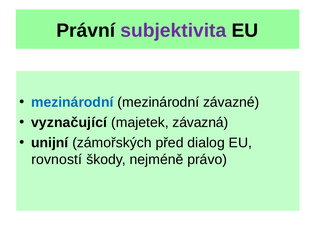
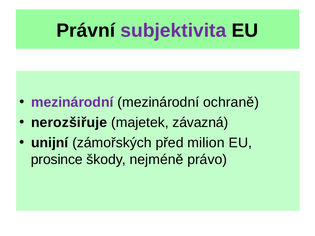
mezinárodní colour: blue -> purple (72, 102)
závazné: závazné -> ochraně (231, 102)
vyznačující: vyznačující -> nerozšiřuje (69, 123)
dialog: dialog -> milion (206, 143)
rovností: rovností -> prosince (57, 160)
